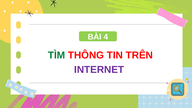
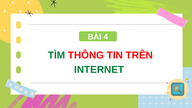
INTERNET colour: purple -> green (99, 70)
